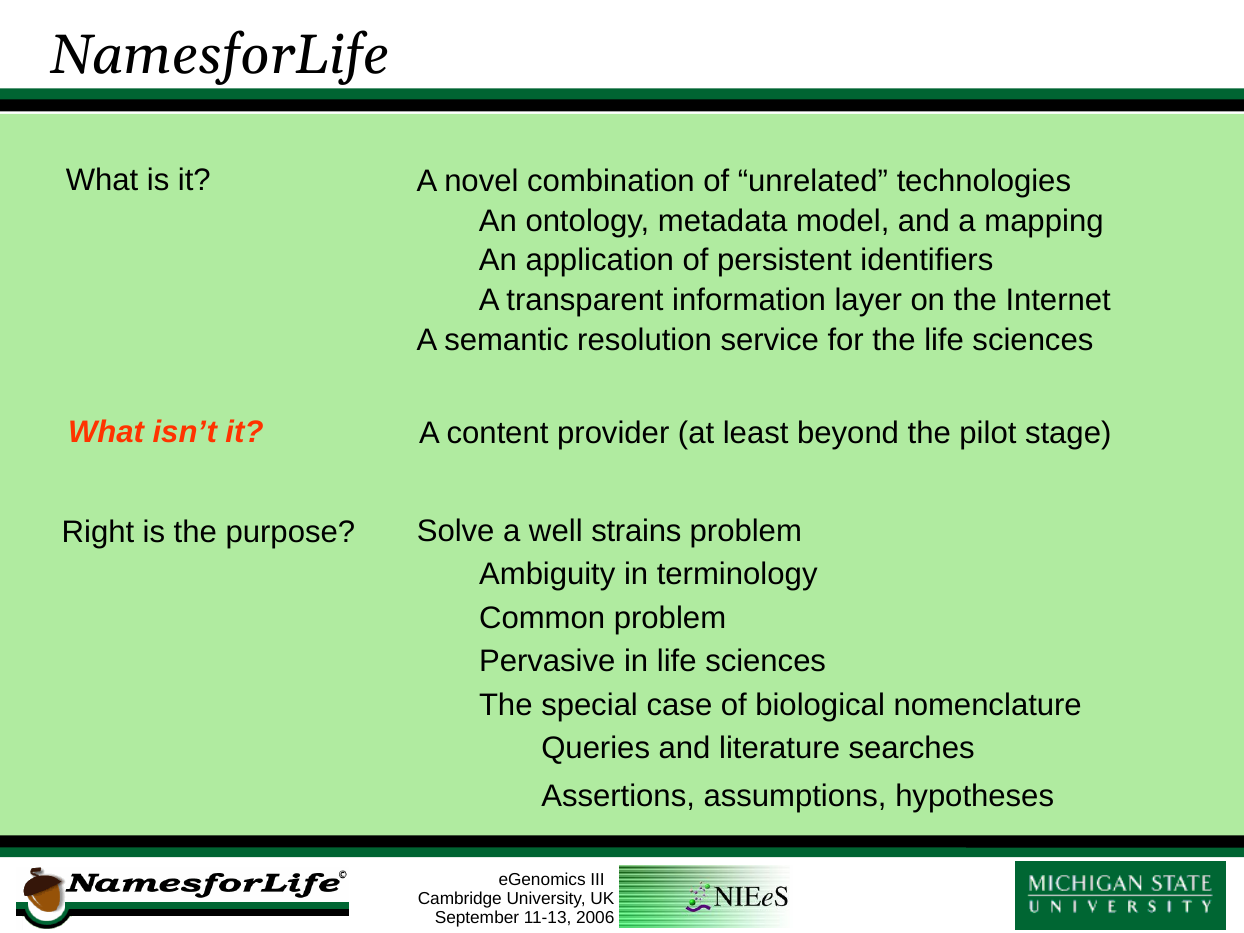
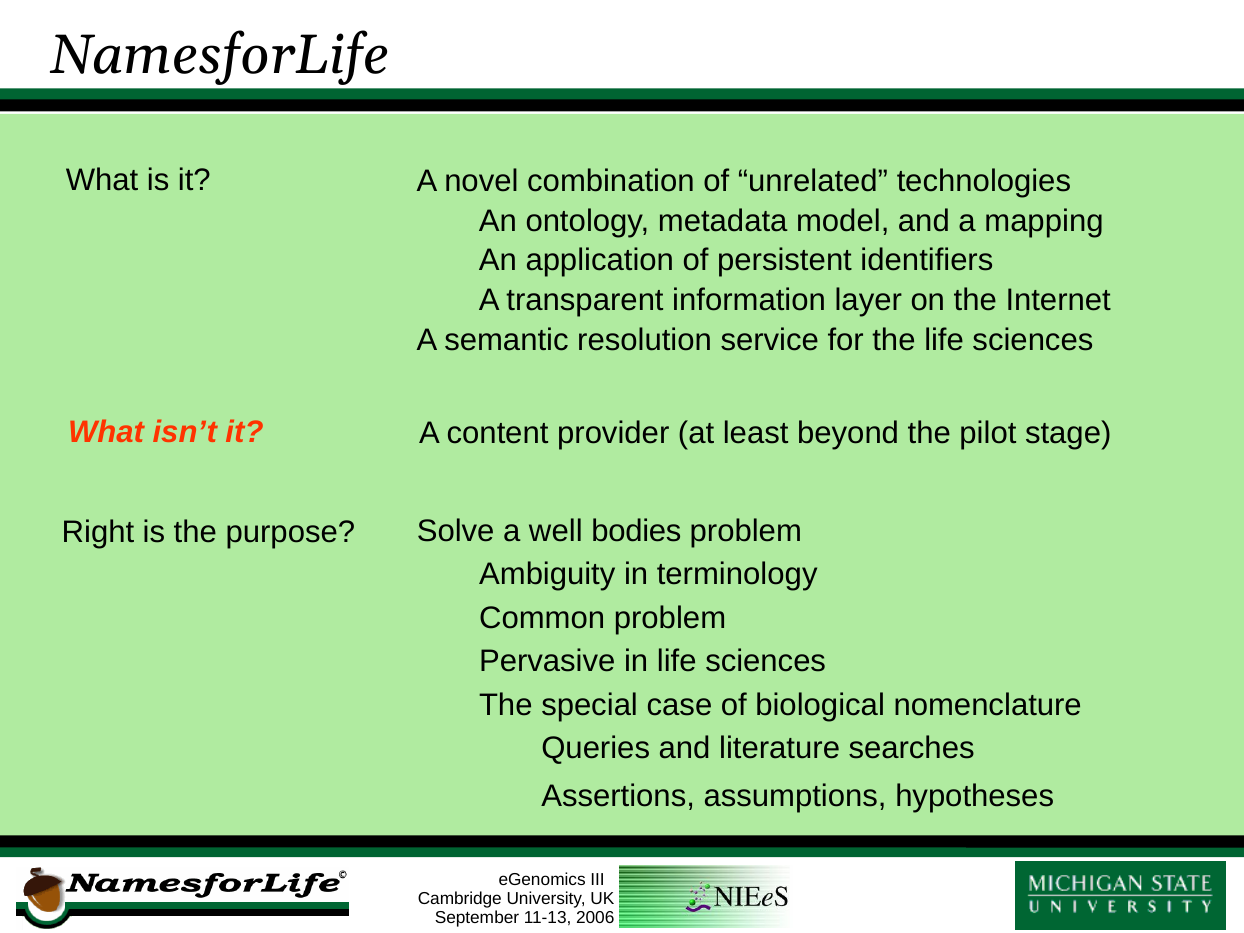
strains: strains -> bodies (636, 531)
